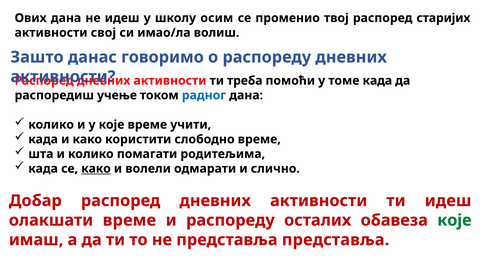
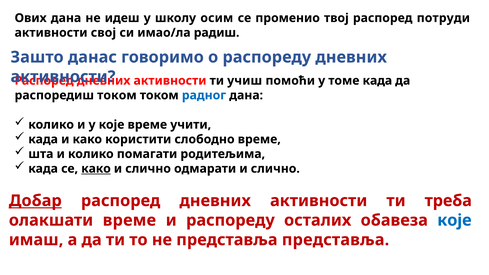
старијих: старијих -> потруди (443, 18)
волиш: волиш -> радиш (217, 33)
треба: треба -> учиш (245, 81)
распоредиш учење: учење -> током (117, 95)
волели: волели -> слично (148, 169)
Добар underline: none -> present (35, 201)
ти идеш: идеш -> треба (448, 201)
које colour: green -> blue (454, 220)
